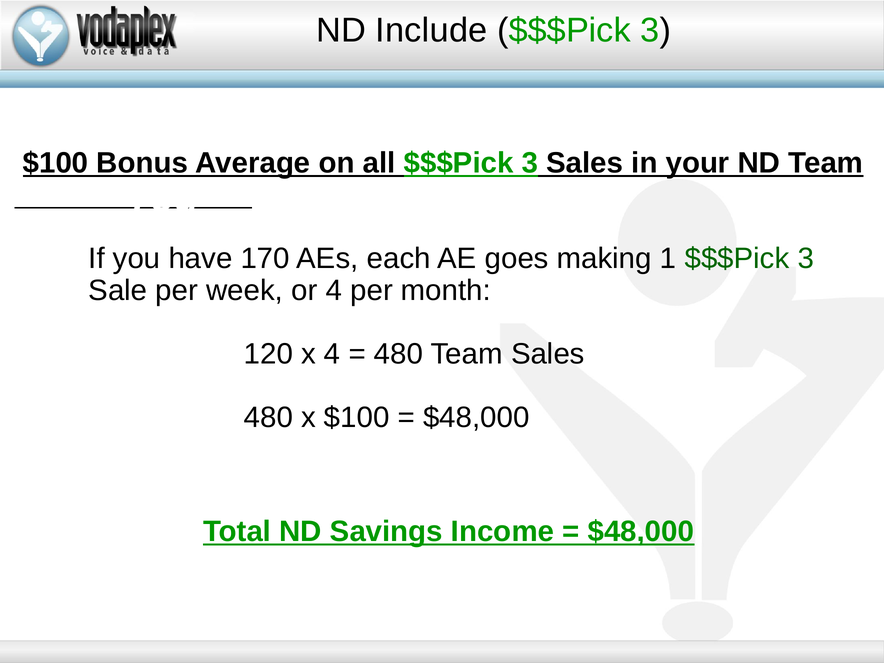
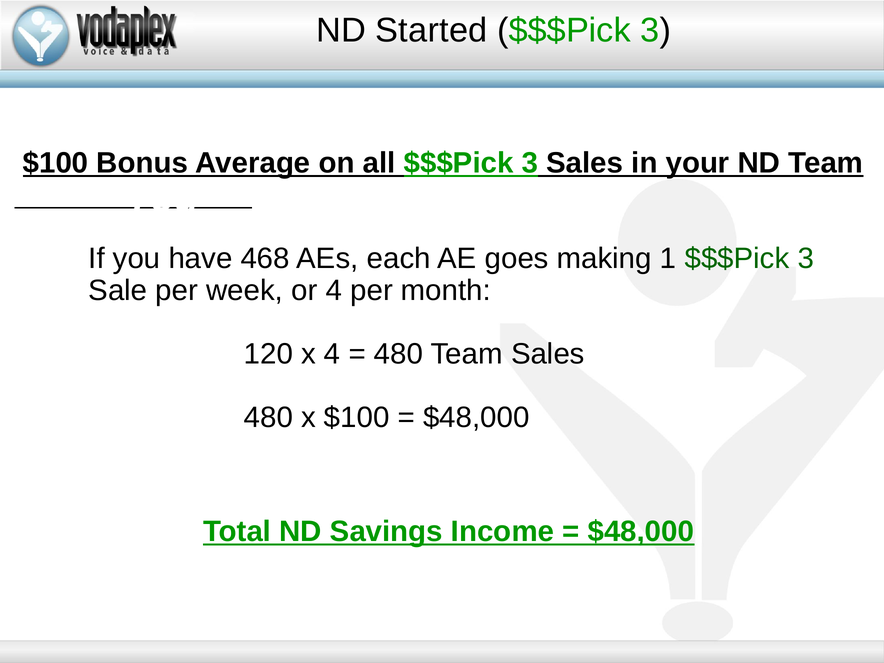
Include: Include -> Started (431, 30)
170: 170 -> 468 (265, 258)
